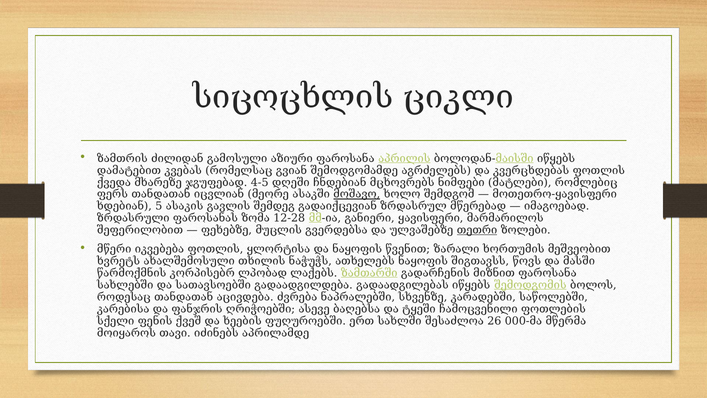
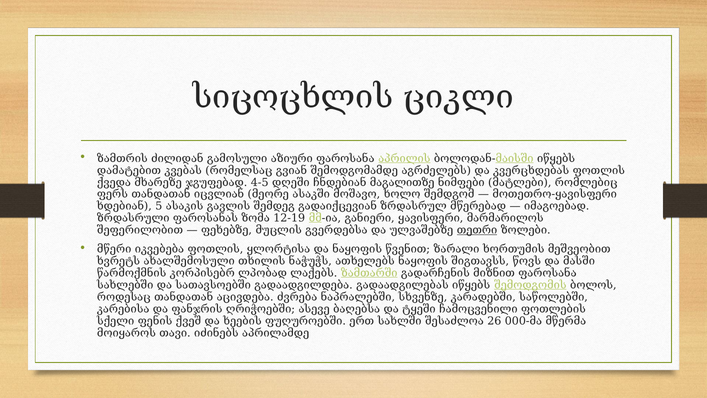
მცხოვრებს: მცხოვრებს -> მაგალითზე (402, 182)
მოშავო underline: present -> none (357, 194)
12-28: 12-28 -> 12-19 (289, 218)
